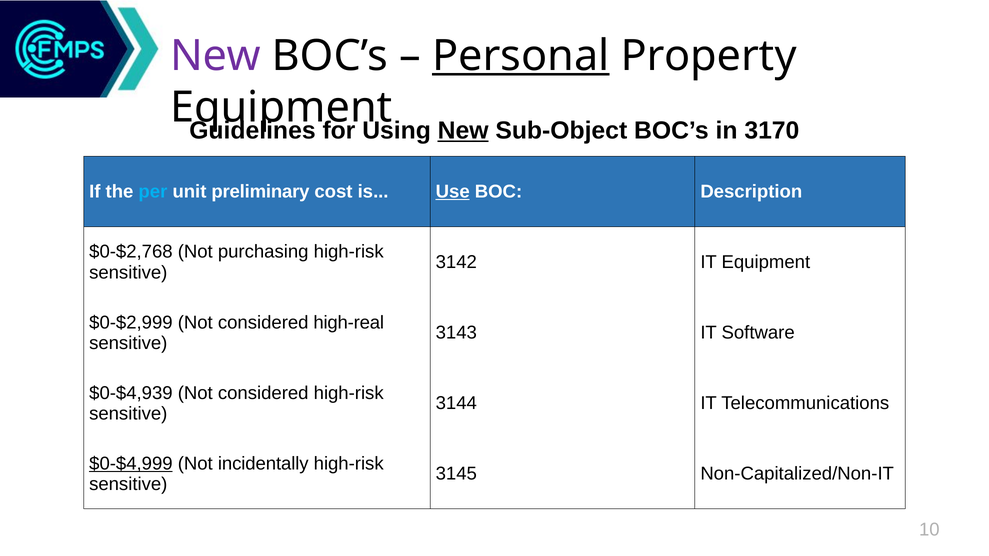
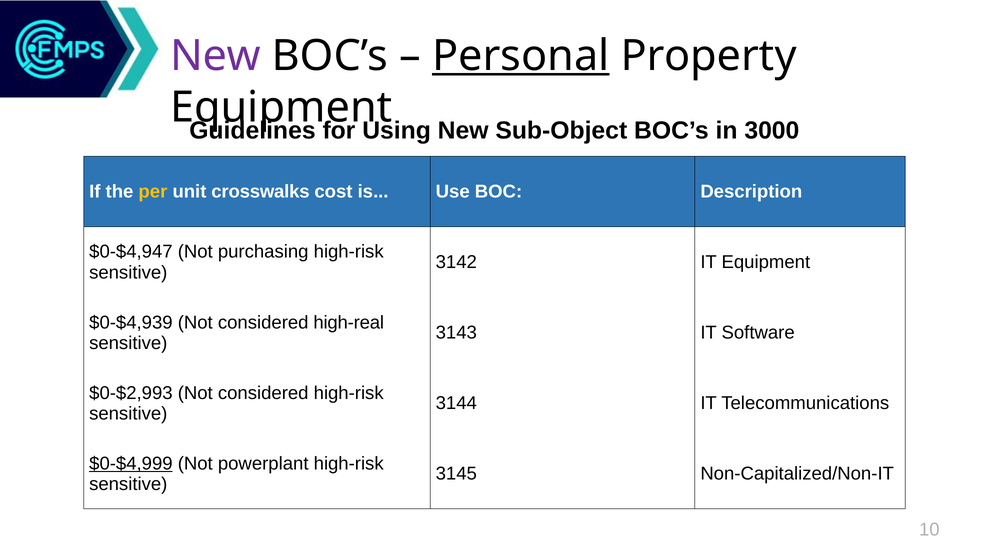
New underline: present -> none (463, 131)
3170: 3170 -> 3000 (772, 131)
per colour: light blue -> yellow (153, 192)
preliminary: preliminary -> crosswalks (260, 192)
Use underline: present -> none (453, 192)
$0-$2,768: $0-$2,768 -> $0-$4,947 (131, 252)
$0-$2,999: $0-$2,999 -> $0-$4,939 (131, 323)
$0-$4,939: $0-$4,939 -> $0-$2,993 (131, 393)
incidentally: incidentally -> powerplant (263, 464)
